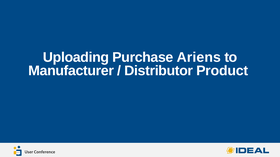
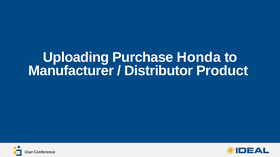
Ariens: Ariens -> Honda (199, 58)
